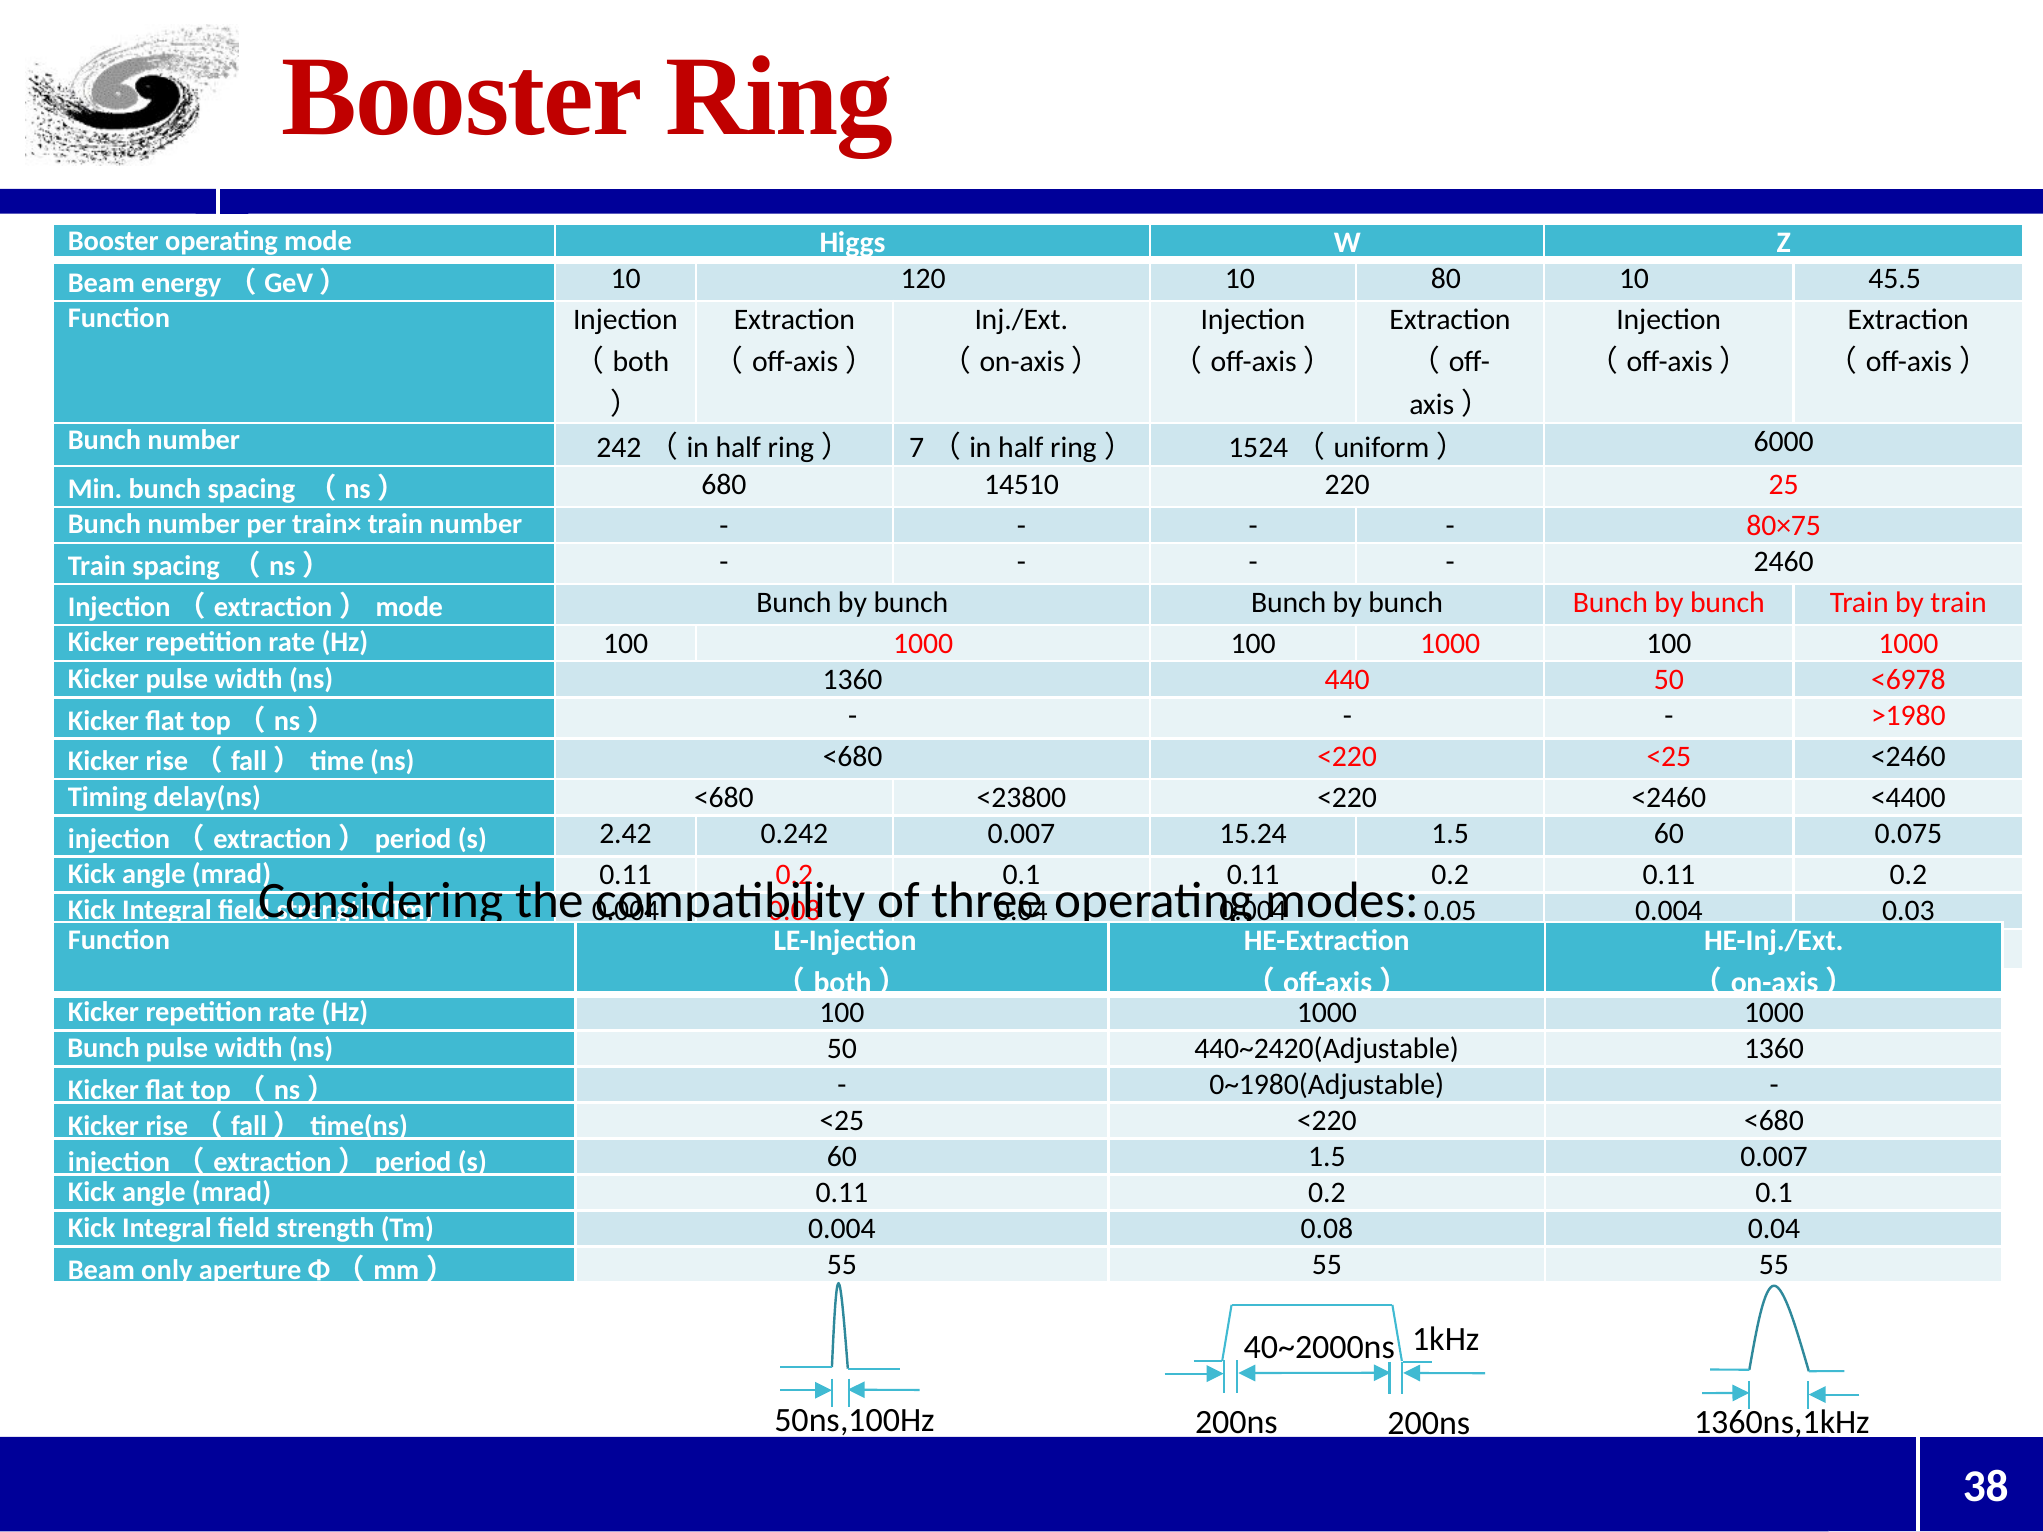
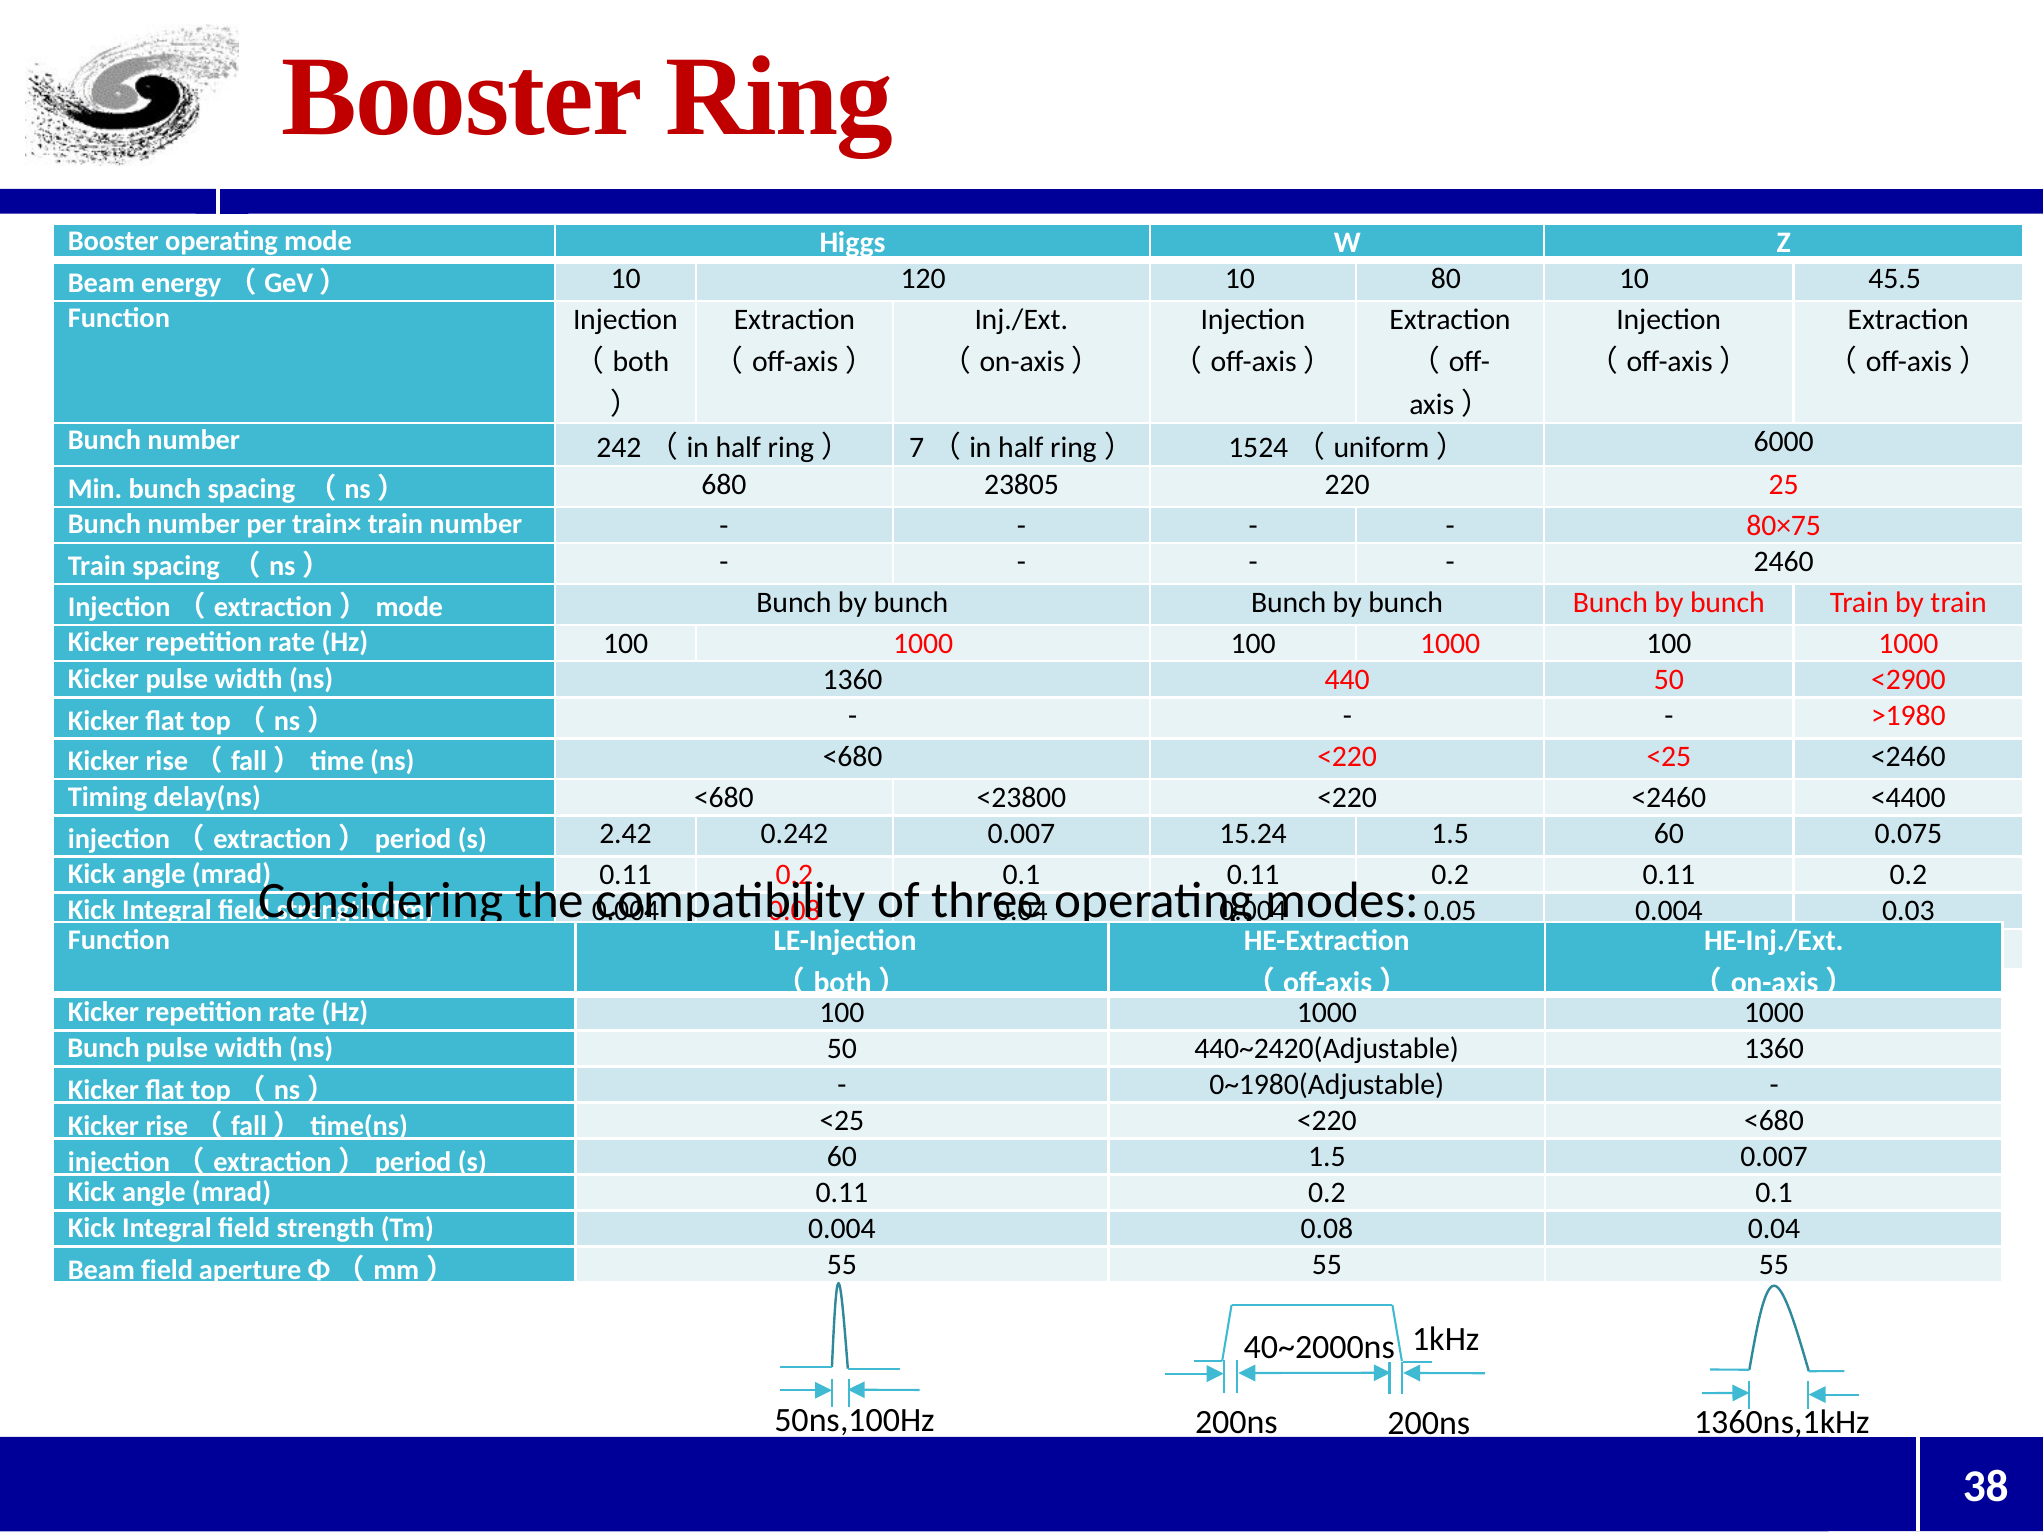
14510: 14510 -> 23805 (1022, 485)
<6978: <6978 -> <2900 (1908, 680)
Beam only: only -> field (167, 1270)
